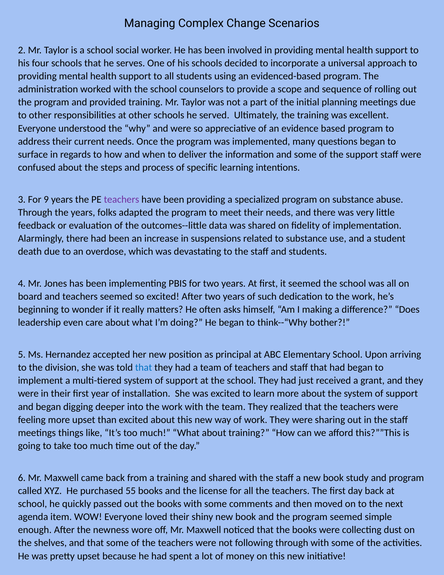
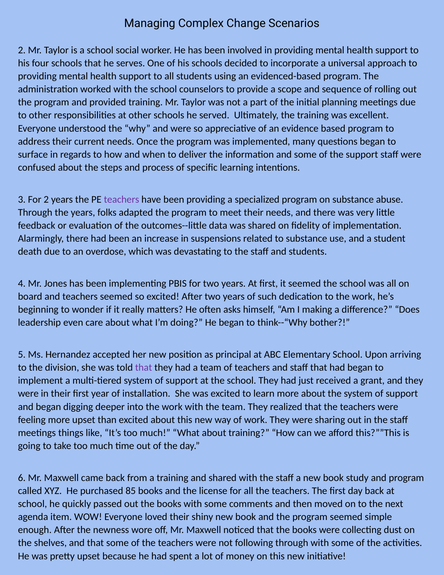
For 9: 9 -> 2 (46, 199)
that colour: blue -> purple (144, 367)
55: 55 -> 85 (131, 490)
